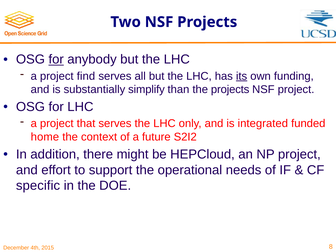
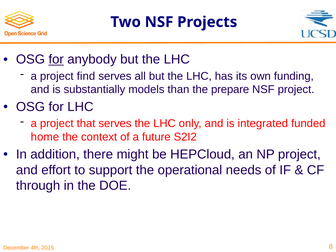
its underline: present -> none (242, 76)
simplify: simplify -> models (146, 90)
the projects: projects -> prepare (230, 90)
specific: specific -> through (38, 186)
